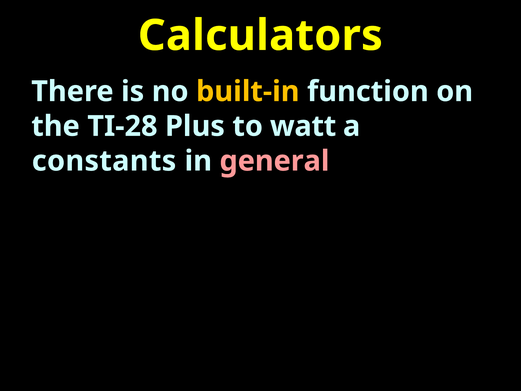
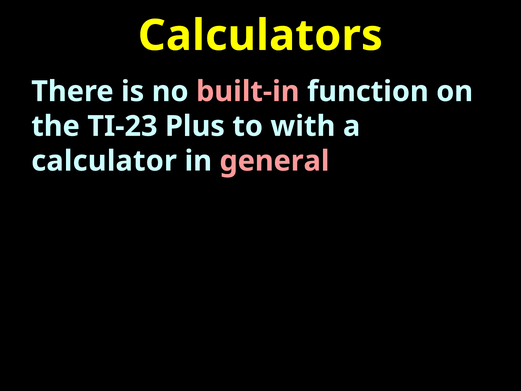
built-in colour: yellow -> pink (248, 91)
TI-28: TI-28 -> TI-23 (122, 126)
watt: watt -> with (303, 126)
constants: constants -> calculator (104, 161)
